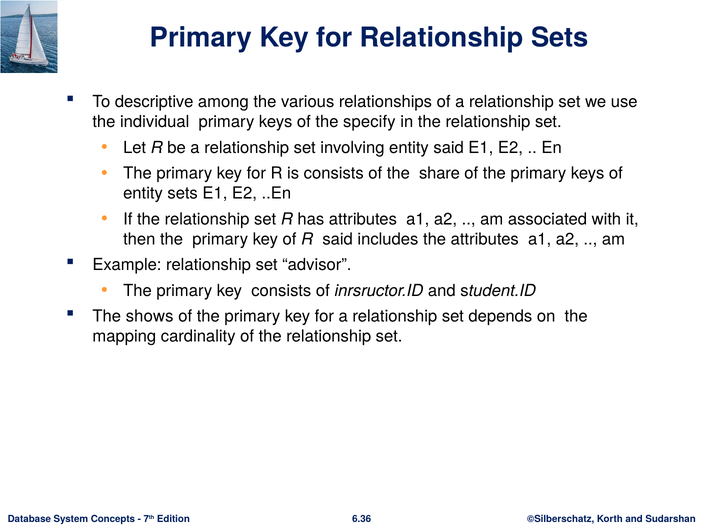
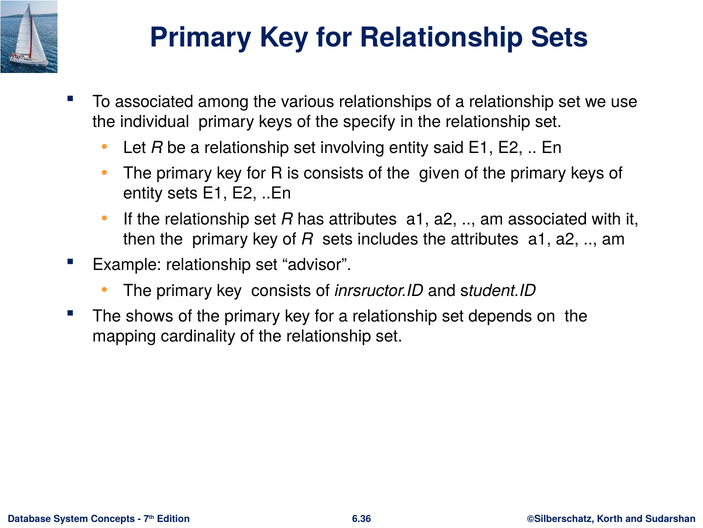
To descriptive: descriptive -> associated (154, 102)
share: share -> given (439, 173)
R said: said -> sets (338, 239)
